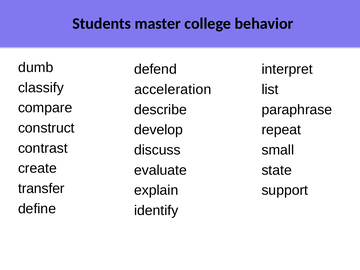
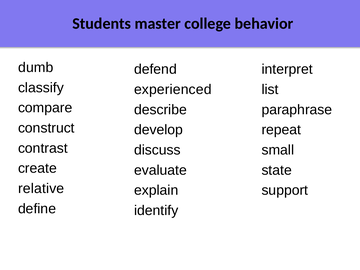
acceleration: acceleration -> experienced (173, 89)
transfer: transfer -> relative (41, 189)
